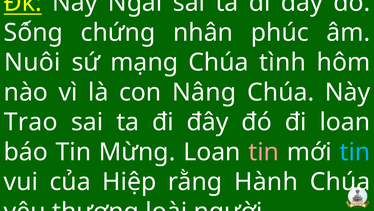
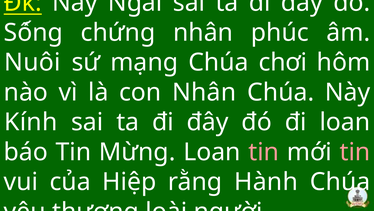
tình: tình -> chơi (283, 62)
con Nâng: Nâng -> Nhân (204, 92)
Trao: Trao -> Kính (31, 122)
tin colour: light blue -> pink (355, 152)
